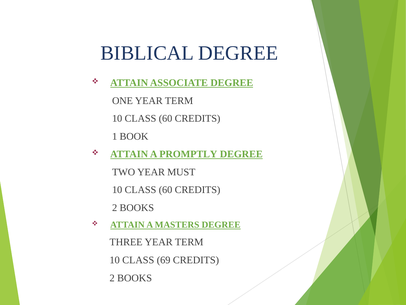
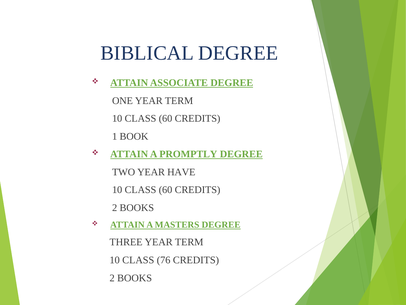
MUST: MUST -> HAVE (181, 172)
69: 69 -> 76 (164, 260)
